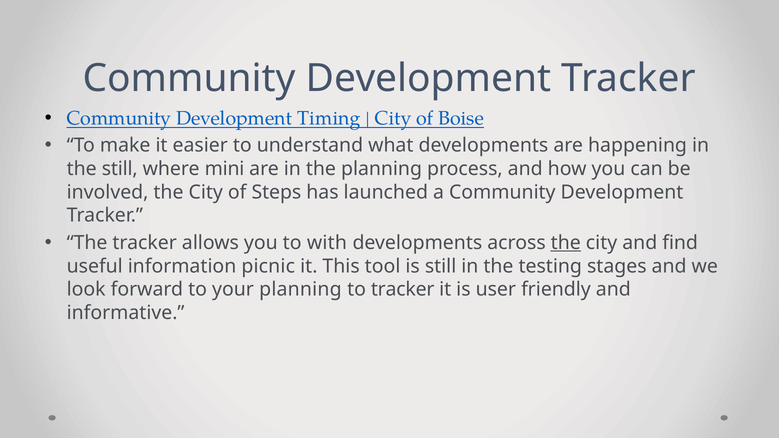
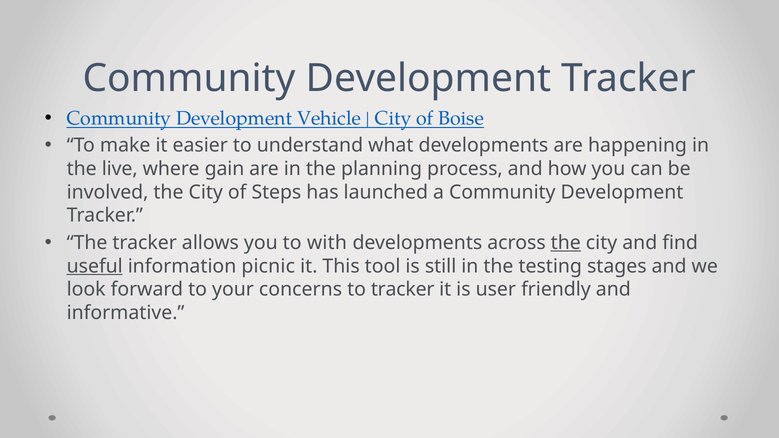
Timing: Timing -> Vehicle (329, 118)
the still: still -> live (120, 169)
mini: mini -> gain (224, 169)
useful underline: none -> present (95, 266)
your planning: planning -> concerns (301, 290)
